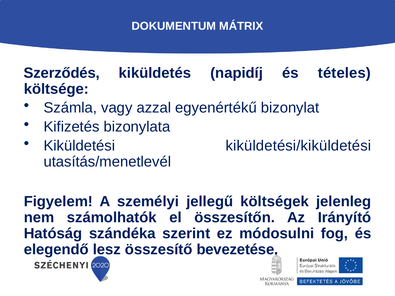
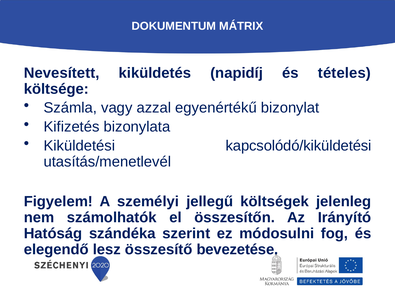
Szerződés: Szerződés -> Nevesített (62, 73)
kiküldetési/kiküldetési: kiküldetési/kiküldetési -> kapcsolódó/kiküldetési (299, 146)
